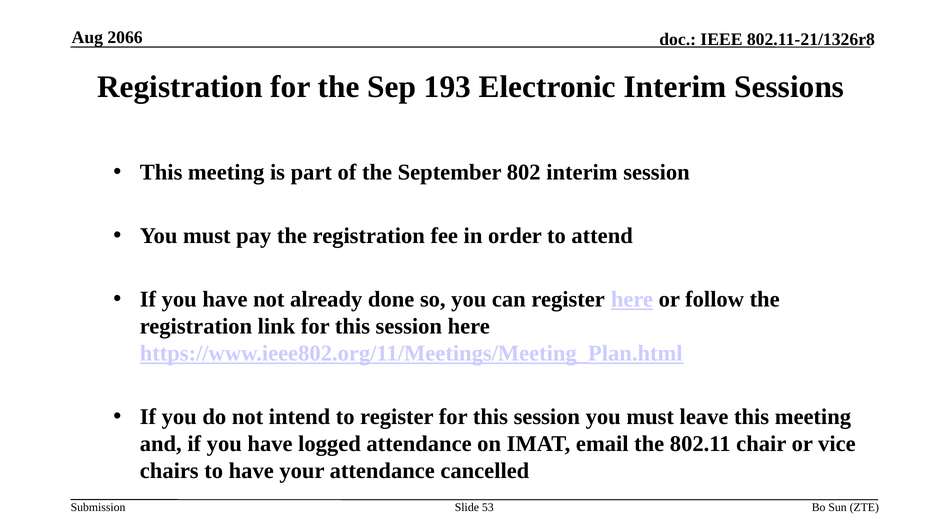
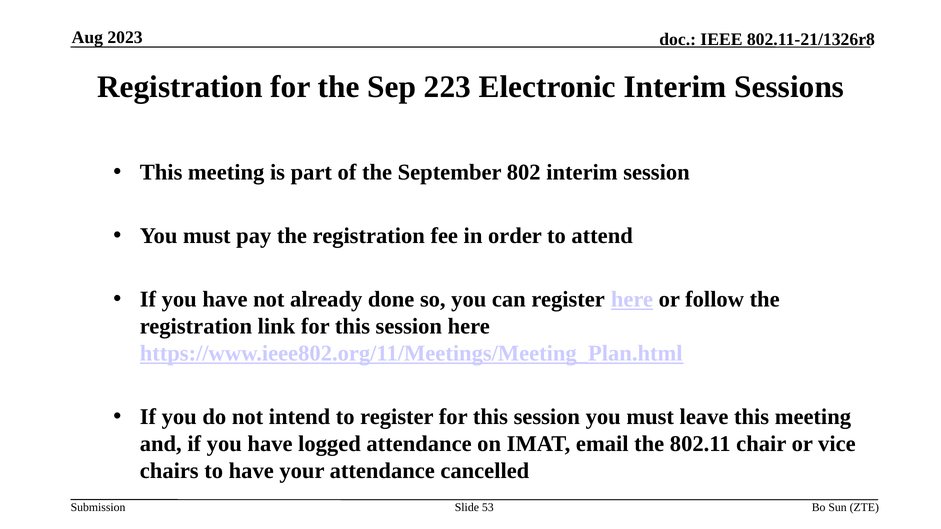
2066: 2066 -> 2023 (125, 37)
193: 193 -> 223 (448, 87)
